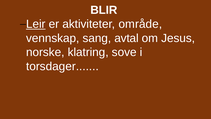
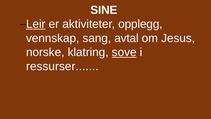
BLIR: BLIR -> SINE (104, 10)
område: område -> opplegg (140, 24)
sove underline: none -> present (124, 52)
torsdager: torsdager -> ressurser (62, 66)
